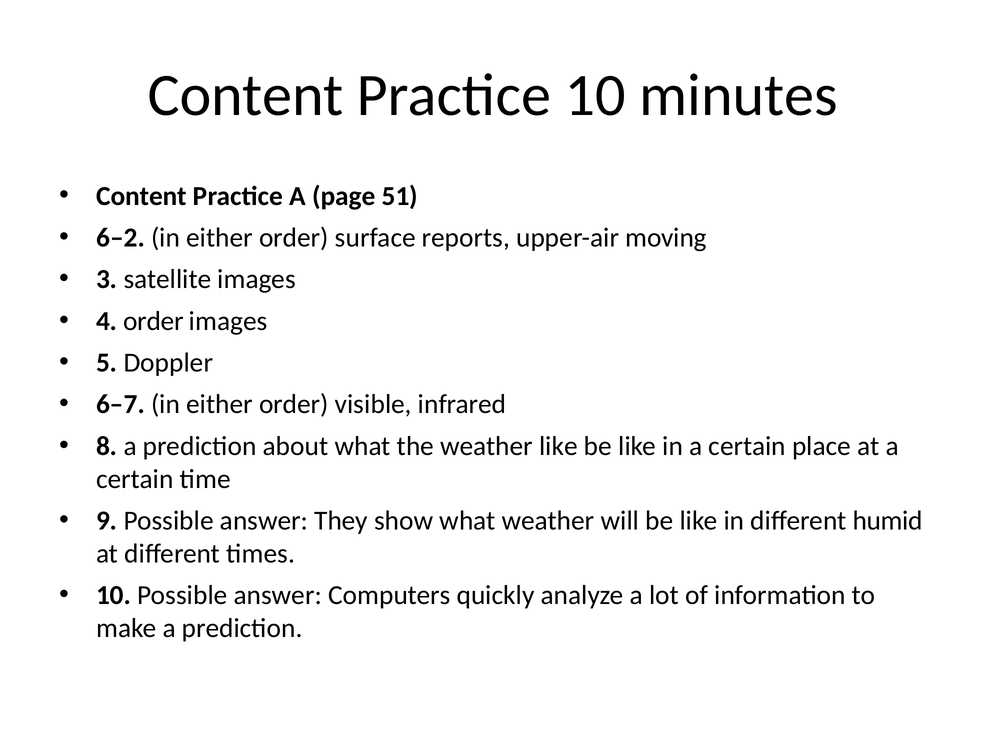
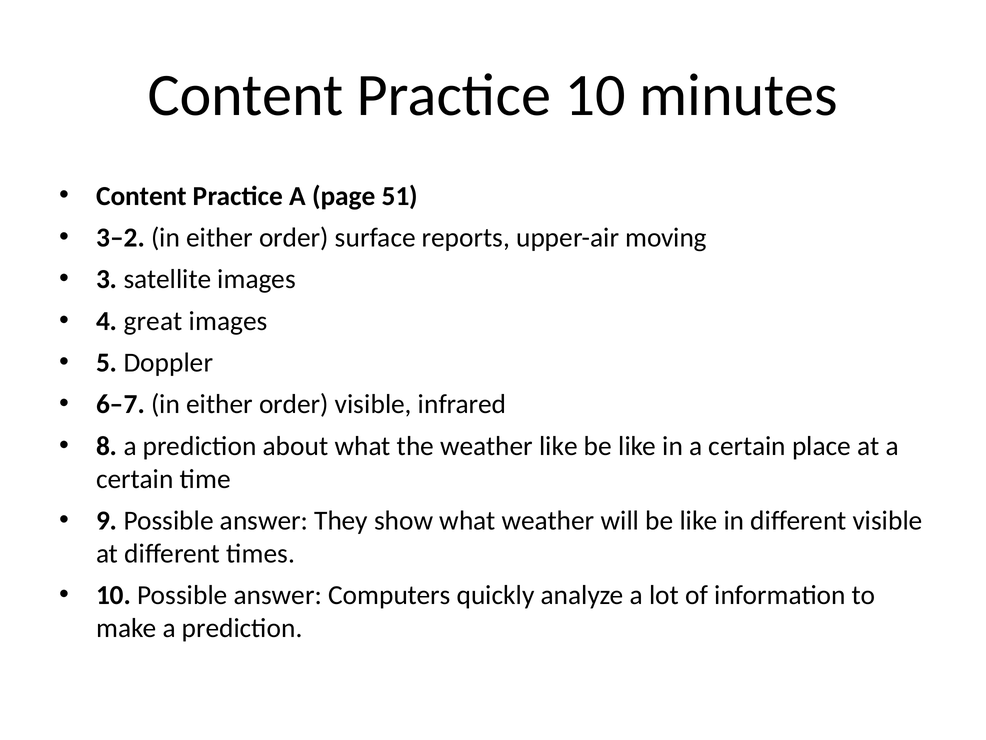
6–2: 6–2 -> 3–2 (121, 237)
4 order: order -> great (153, 321)
different humid: humid -> visible (888, 520)
